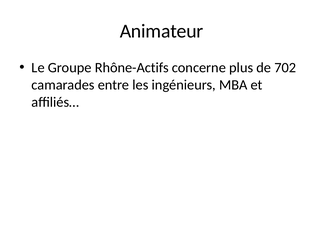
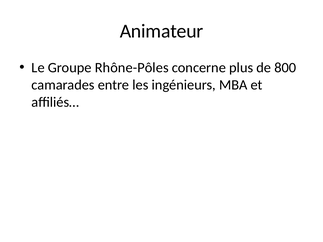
Rhône-Actifs: Rhône-Actifs -> Rhône-Pôles (132, 68)
702: 702 -> 800 (285, 68)
